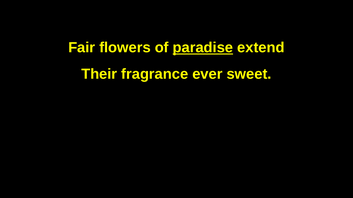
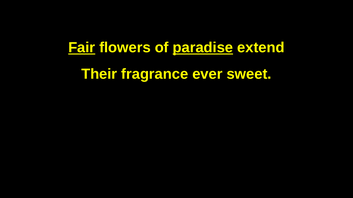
Fair underline: none -> present (82, 48)
